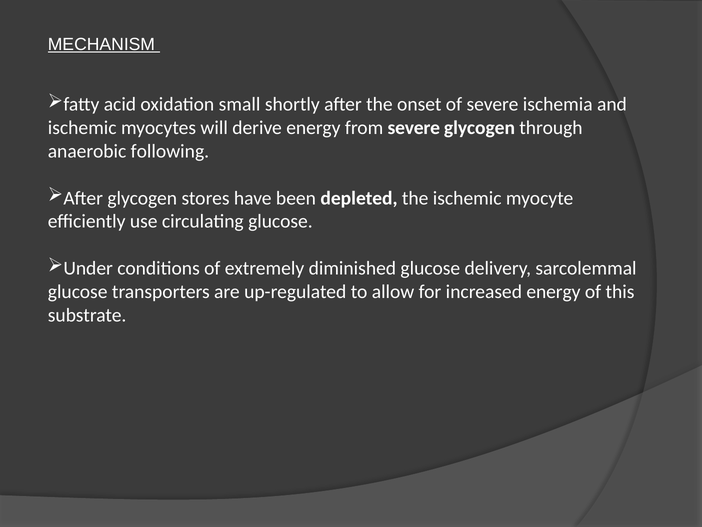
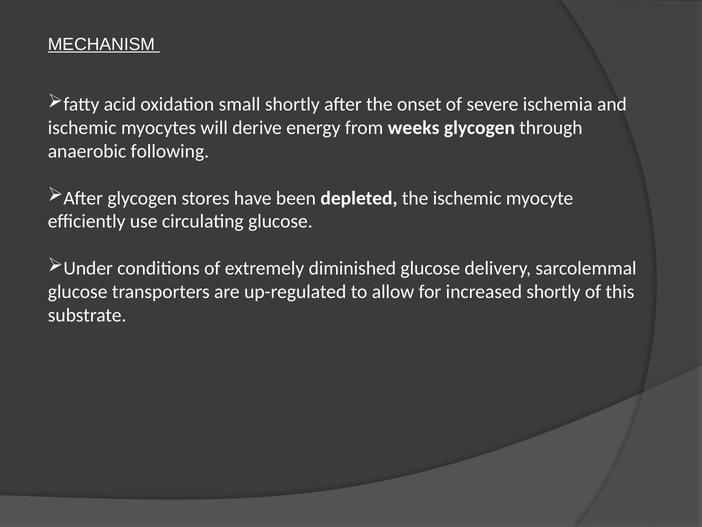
from severe: severe -> weeks (414, 128)
increased energy: energy -> shortly (553, 292)
